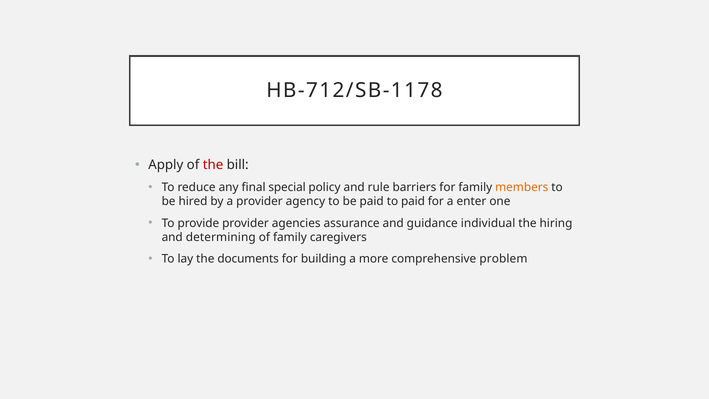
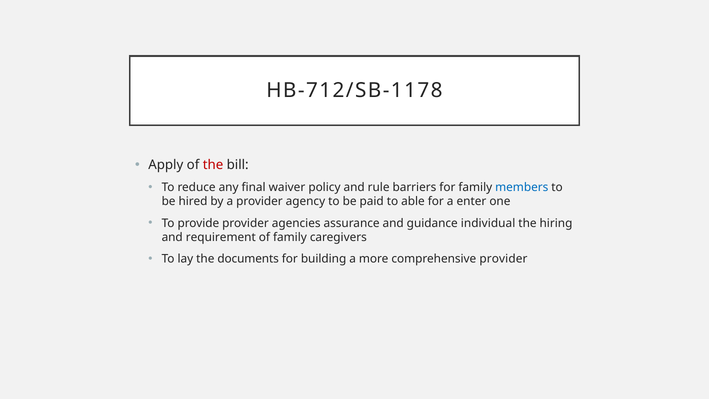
special: special -> waiver (287, 187)
members colour: orange -> blue (522, 187)
to paid: paid -> able (413, 201)
determining: determining -> requirement (221, 237)
comprehensive problem: problem -> provider (503, 259)
